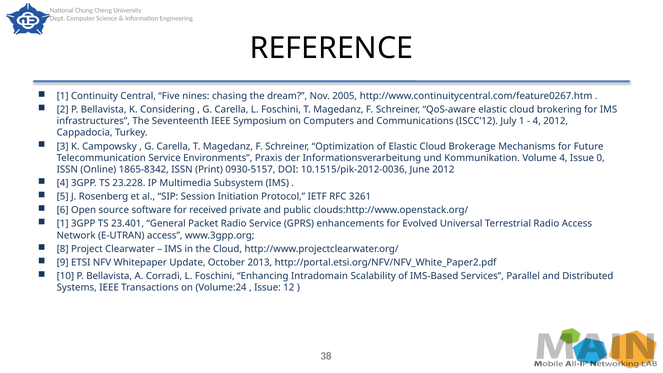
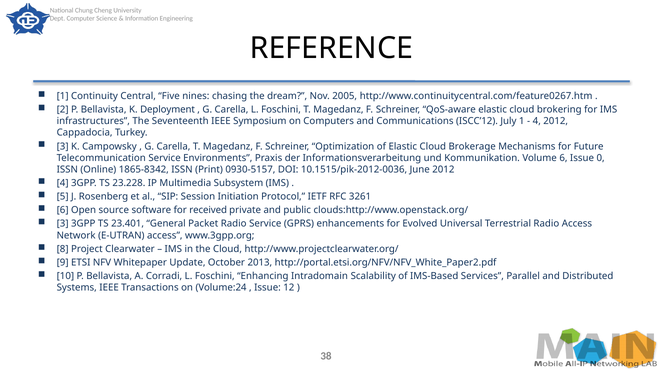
Considering: Considering -> Deployment (168, 110)
Volume 4: 4 -> 6 (563, 158)
1: 1 -> 3 (63, 224)
